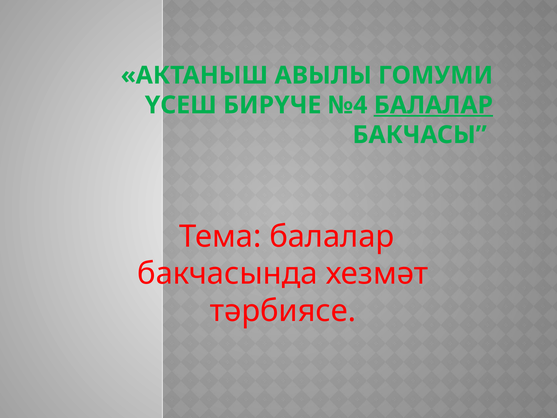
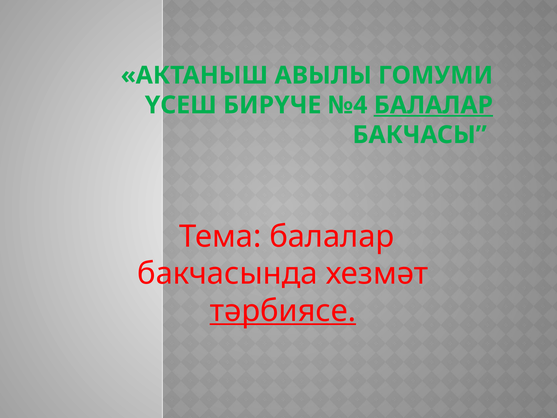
тәрбиясе underline: none -> present (283, 311)
